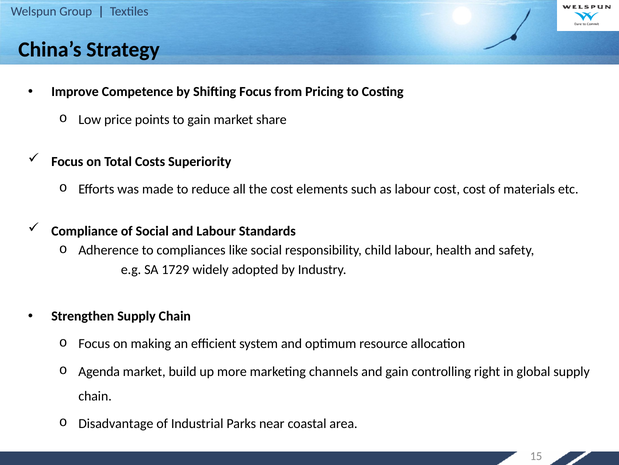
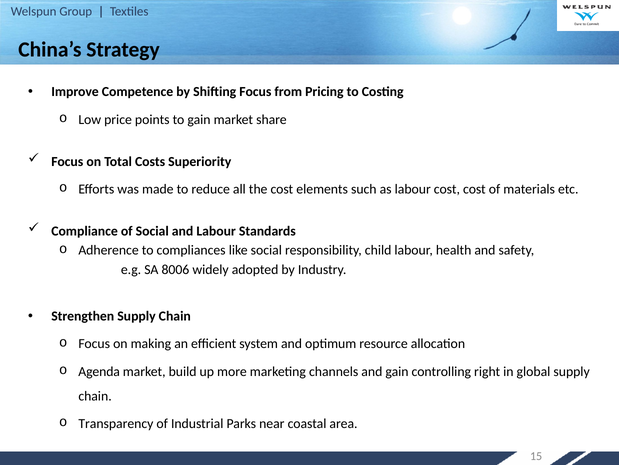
1729: 1729 -> 8006 (175, 269)
Disadvantage: Disadvantage -> Transparency (116, 423)
